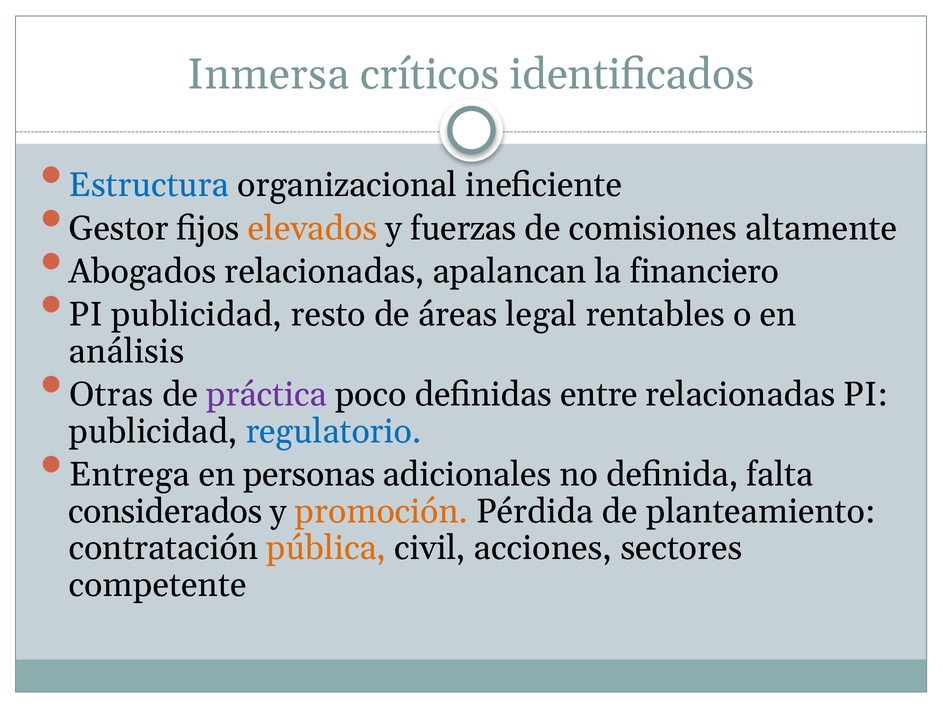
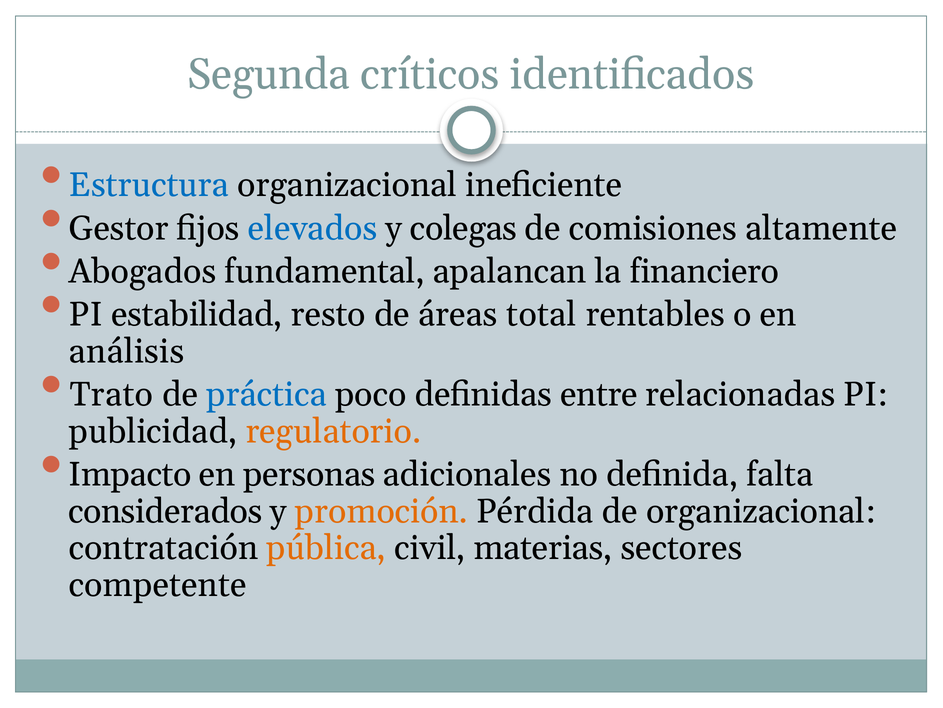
Inmersa: Inmersa -> Segunda (269, 74)
elevados colour: orange -> blue (313, 228)
fuerzas: fuerzas -> colegas (463, 228)
Abogados relacionadas: relacionadas -> fundamental (325, 271)
publicidad: publicidad -> estabilidad (197, 314)
legal: legal -> total (541, 314)
Otras: Otras -> Trato (111, 394)
práctica colour: purple -> blue (267, 394)
regulatorio colour: blue -> orange (333, 431)
Entrega: Entrega -> Impacto (130, 474)
de planteamiento: planteamiento -> organizacional (761, 511)
acciones: acciones -> materias (543, 547)
